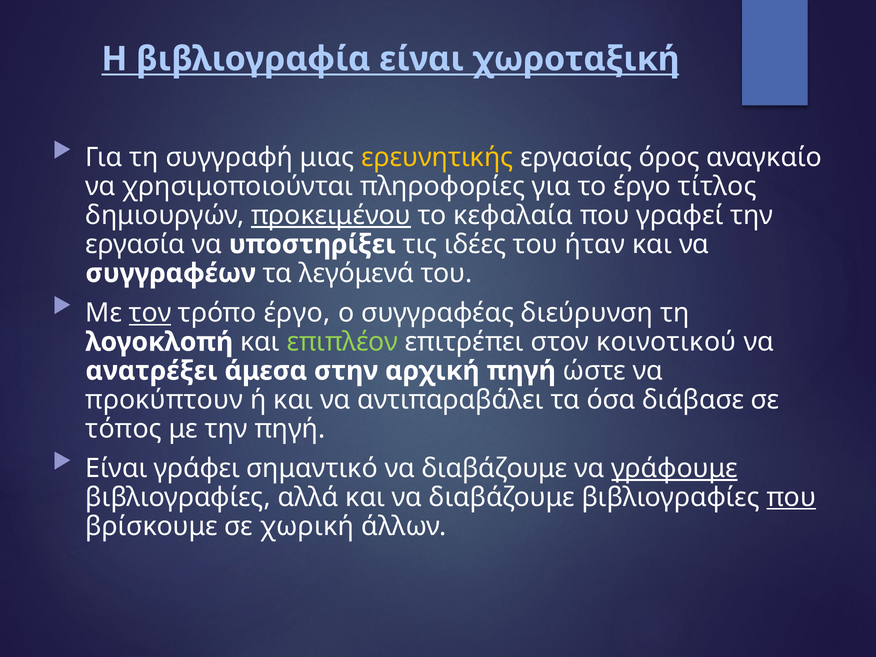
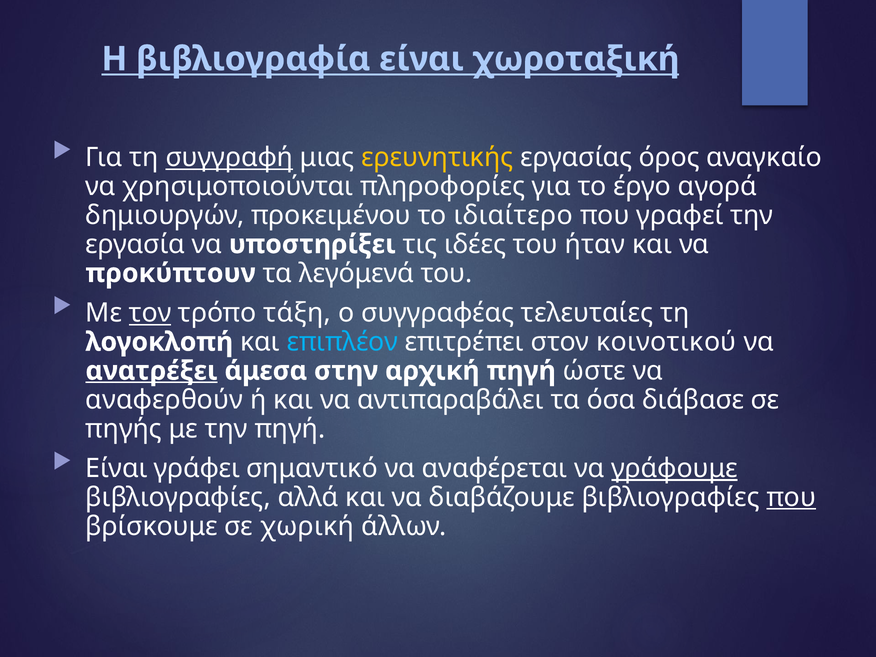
συγγραφή underline: none -> present (229, 158)
τίτλος: τίτλος -> αγορά (717, 187)
προκειμένου underline: present -> none (331, 215)
κεφαλαία: κεφαλαία -> ιδιαίτερο (513, 215)
συγγραφέων: συγγραφέων -> προκύπτουν (171, 273)
τρόπο έργο: έργο -> τάξη (297, 313)
διεύρυνση: διεύρυνση -> τελευταίες (587, 313)
επιπλέον colour: light green -> light blue (342, 342)
ανατρέξει underline: none -> present (152, 371)
προκύπτουν: προκύπτουν -> αναφερθούν (164, 400)
τόπος: τόπος -> πηγής (124, 429)
σημαντικό να διαβάζουμε: διαβάζουμε -> αναφέρεται (495, 469)
